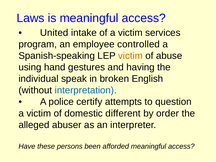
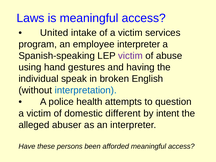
employee controlled: controlled -> interpreter (139, 44)
victim colour: orange -> purple (130, 56)
certify: certify -> health (89, 102)
order: order -> intent (168, 113)
